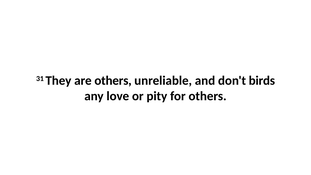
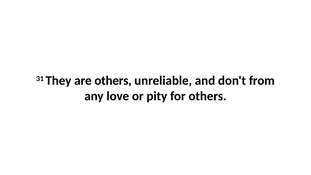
birds: birds -> from (262, 81)
